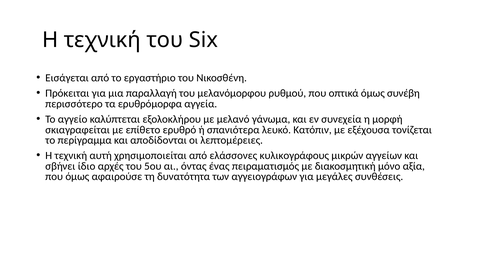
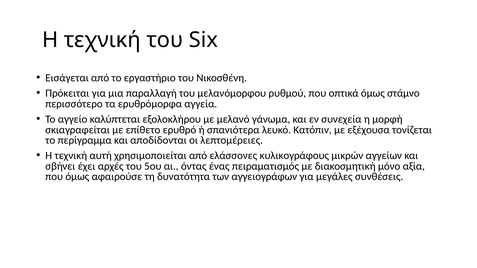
συνέβη: συνέβη -> στάμνο (403, 93)
ίδιο: ίδιο -> έχει (87, 166)
